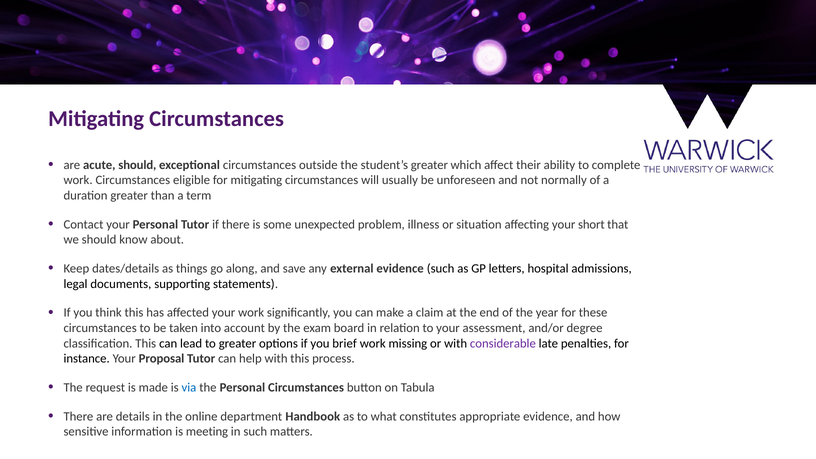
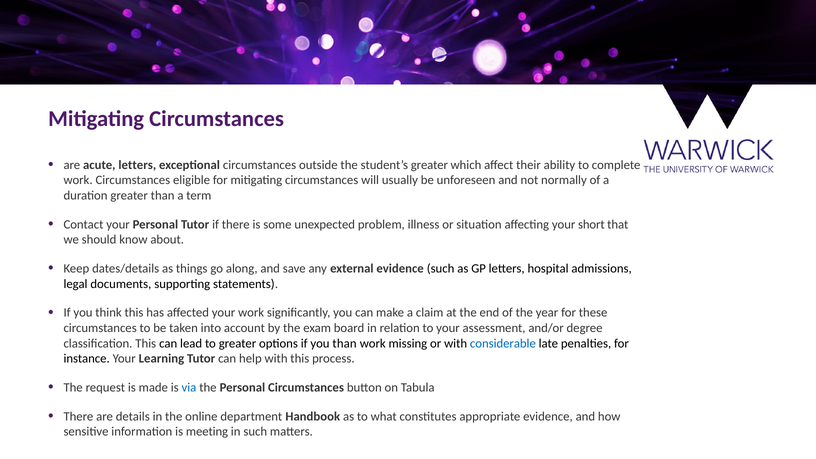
acute should: should -> letters (137, 165)
you brief: brief -> than (345, 343)
considerable colour: purple -> blue (503, 343)
Proposal: Proposal -> Learning (161, 359)
